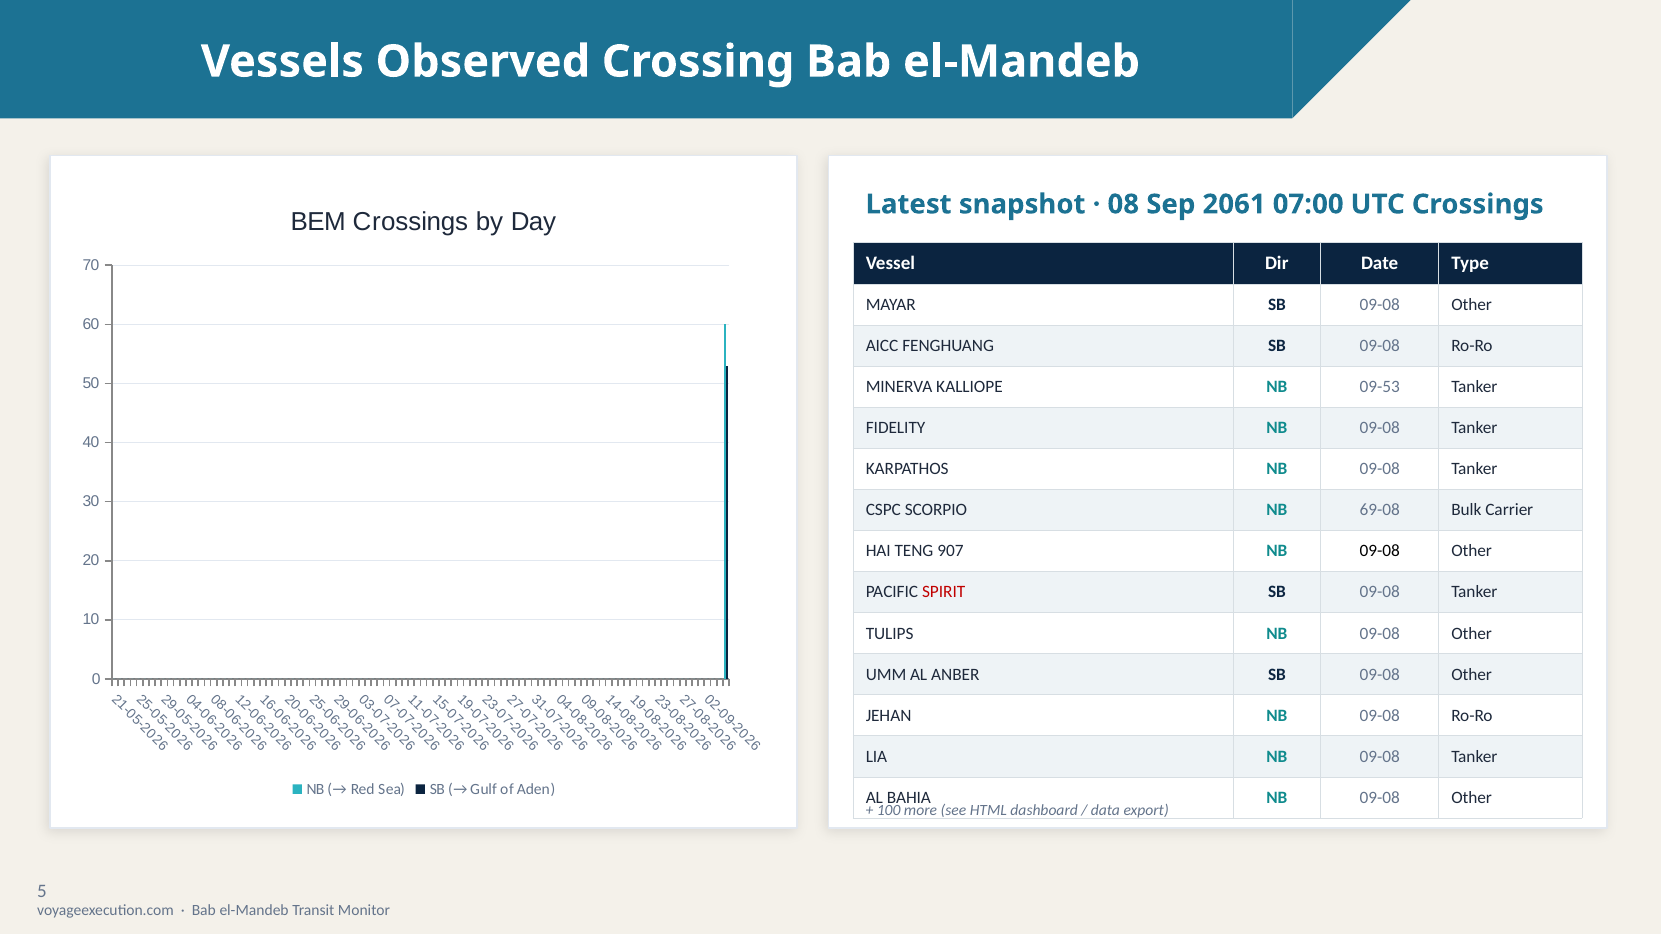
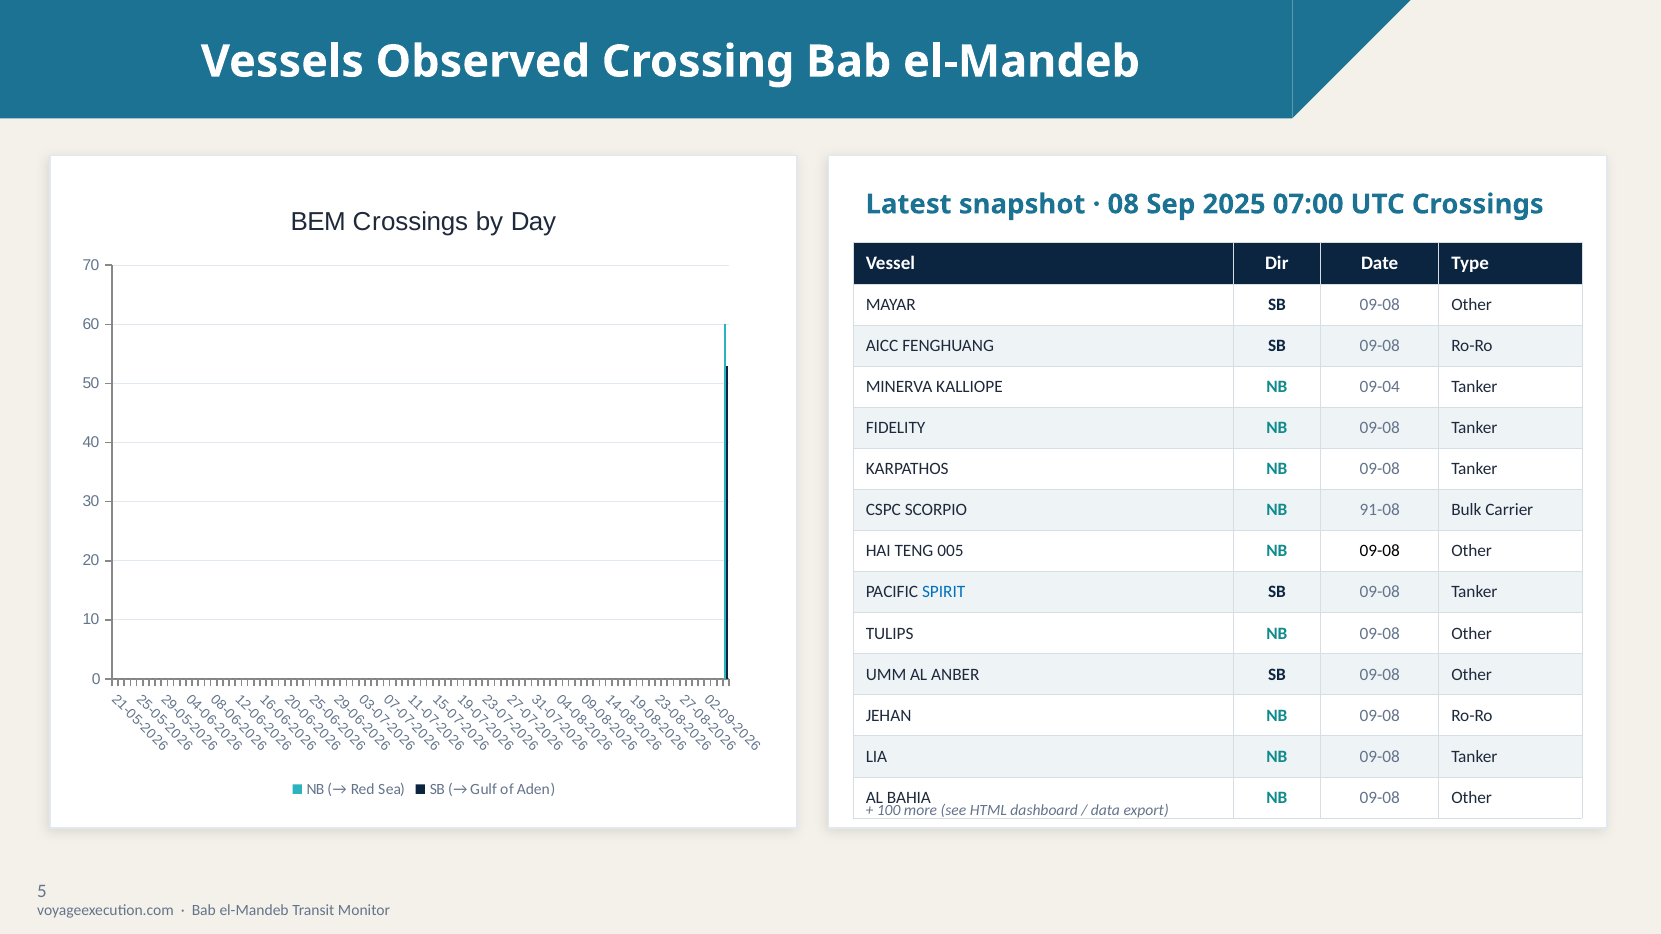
2061: 2061 -> 2025 (1234, 204)
09-53: 09-53 -> 09-04 (1380, 387)
69-08: 69-08 -> 91-08 (1380, 510)
907: 907 -> 005 (951, 551)
SPIRIT colour: red -> blue (944, 592)
